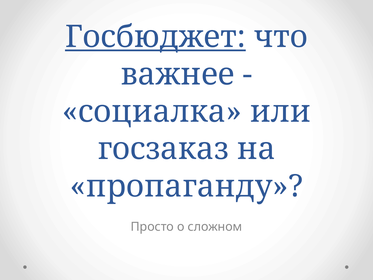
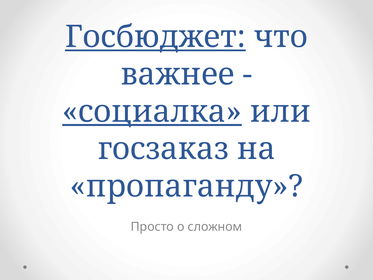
социалка underline: none -> present (152, 112)
